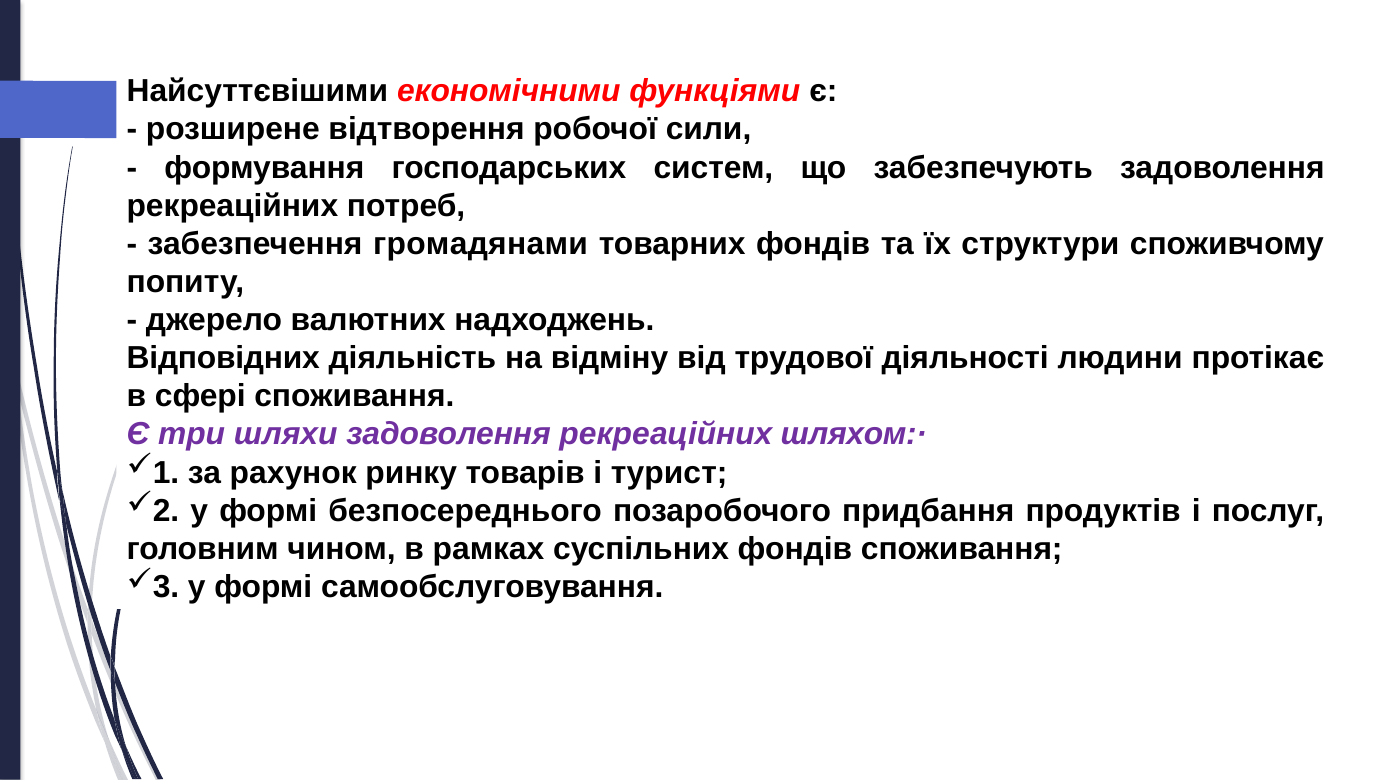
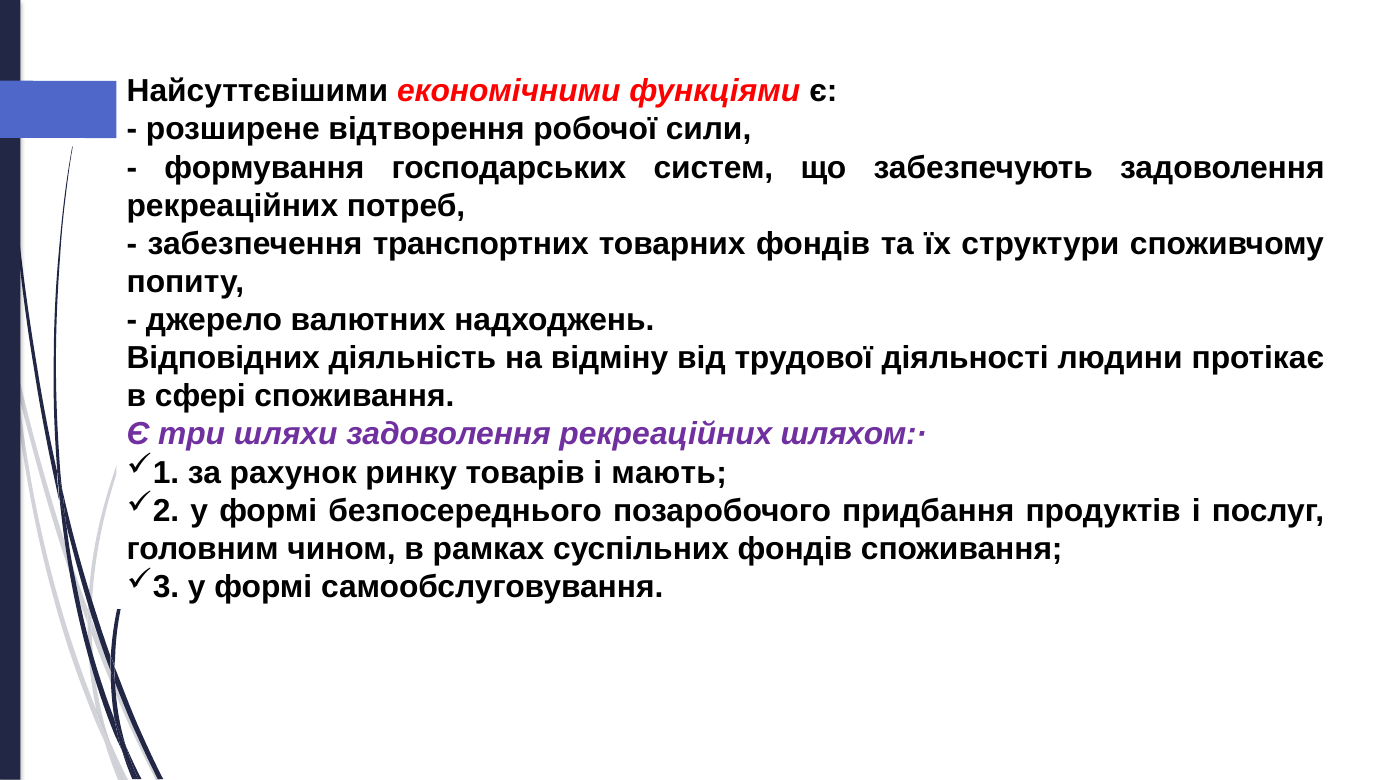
громадянами: громадянами -> транспортних (481, 244)
турист: турист -> мають (669, 473)
